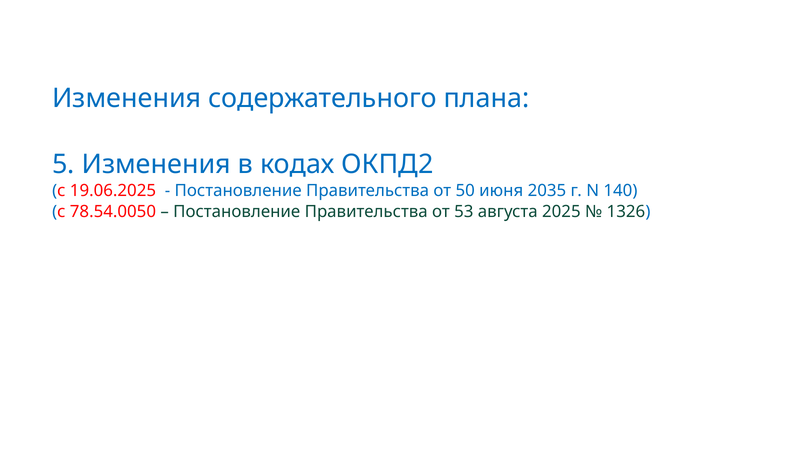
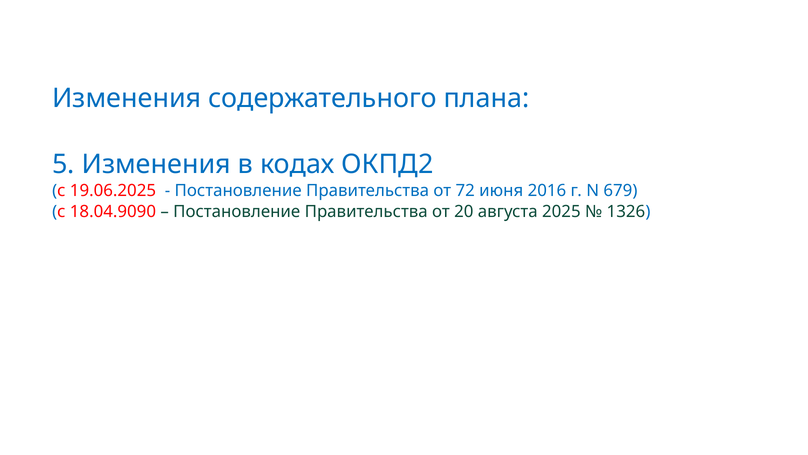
50: 50 -> 72 (465, 191)
2035: 2035 -> 2016 (547, 191)
140: 140 -> 679 (620, 191)
78.54.0050: 78.54.0050 -> 18.04.9090 (113, 211)
53: 53 -> 20 (464, 211)
